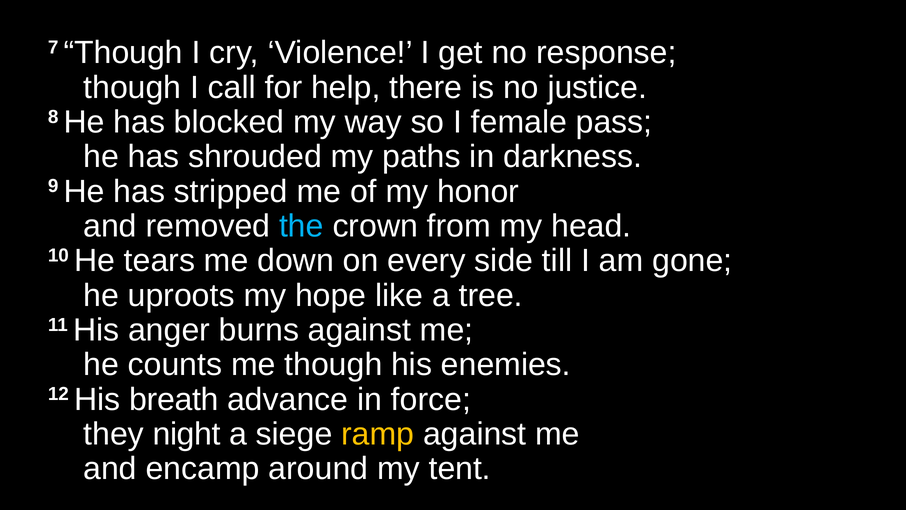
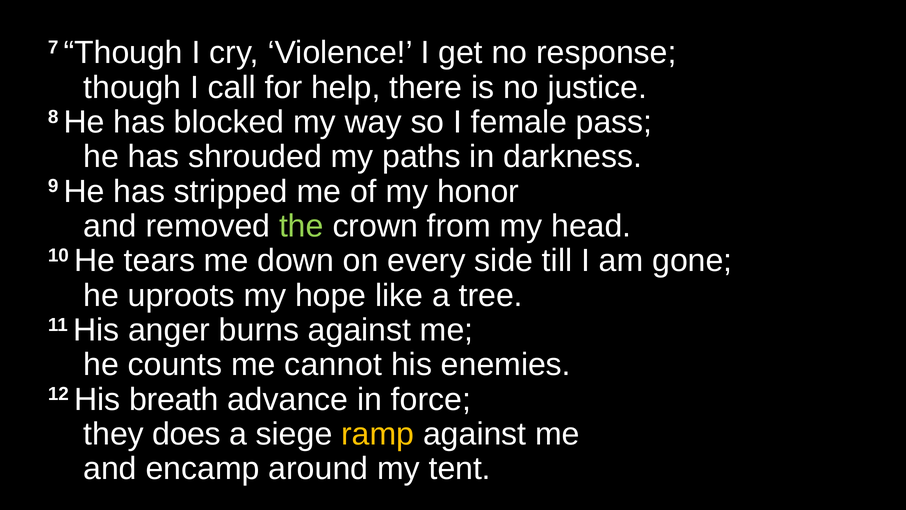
the colour: light blue -> light green (301, 226)
me though: though -> cannot (333, 365)
night: night -> does (187, 434)
